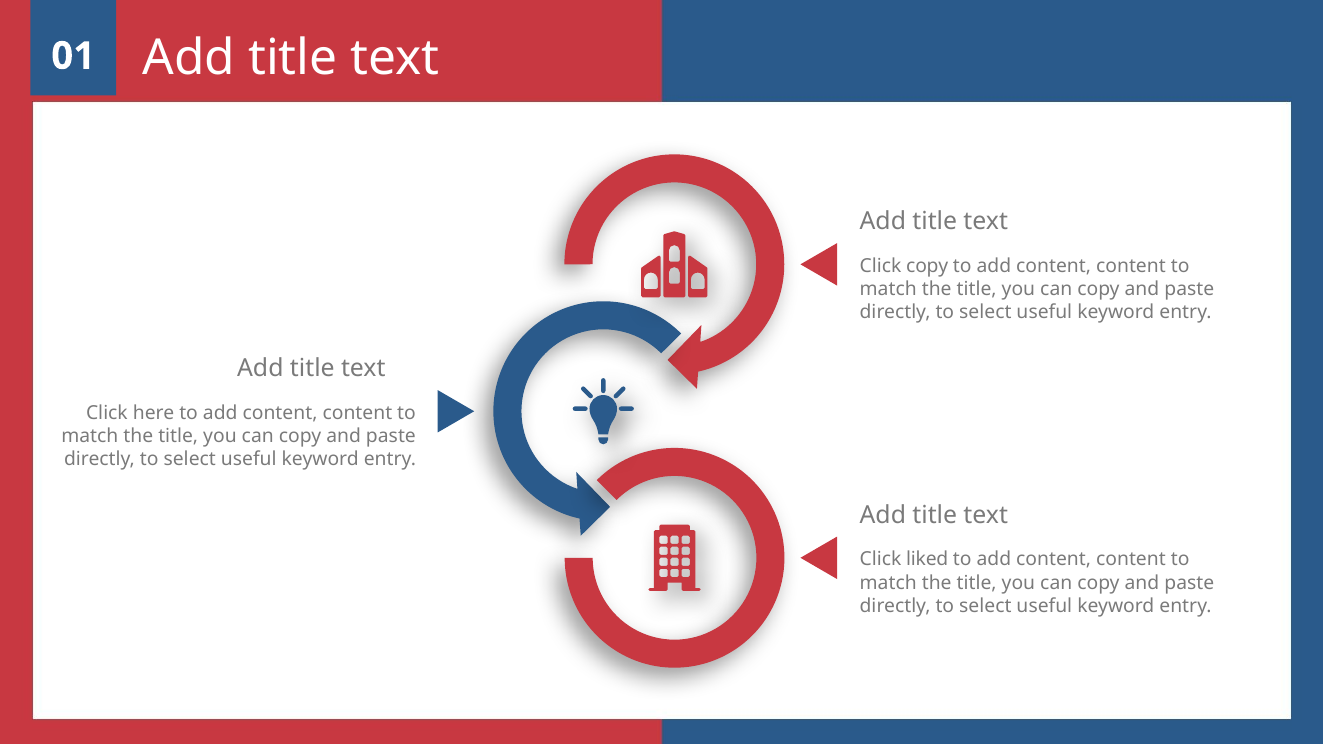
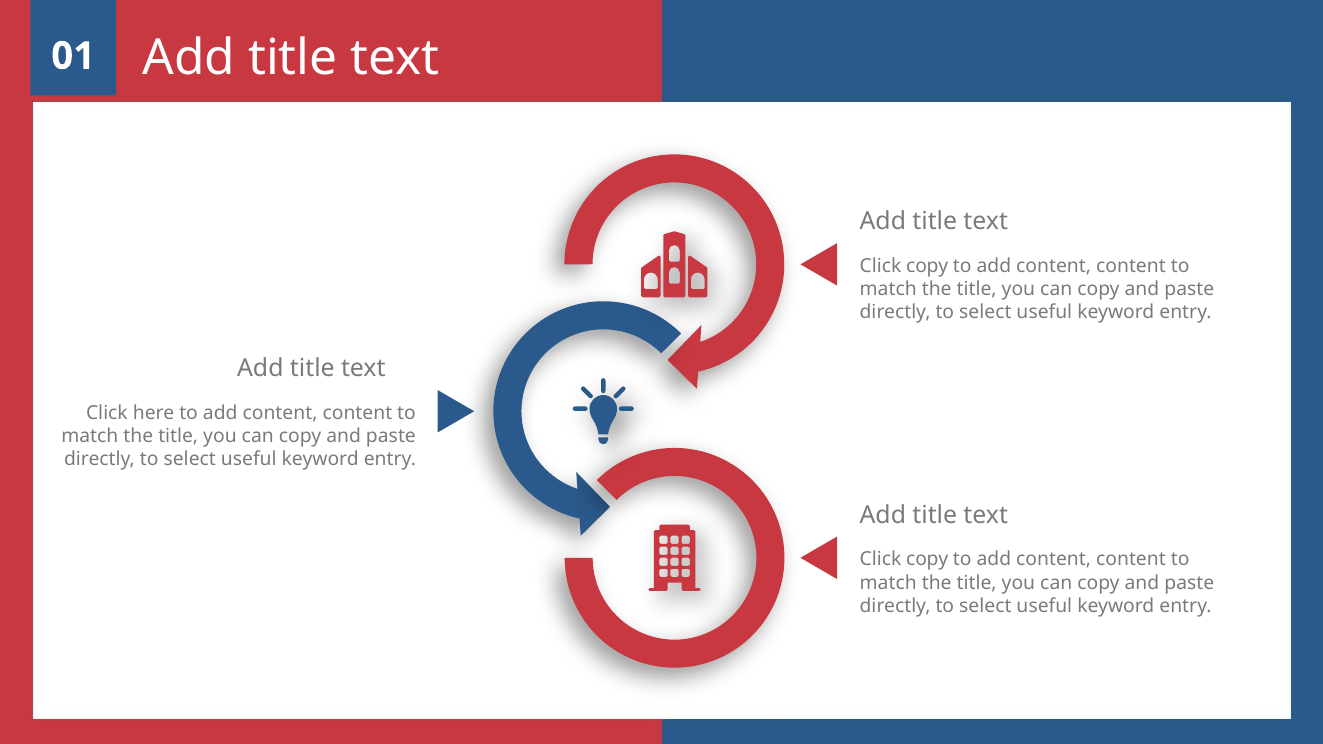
liked: liked -> copy (927, 560)
